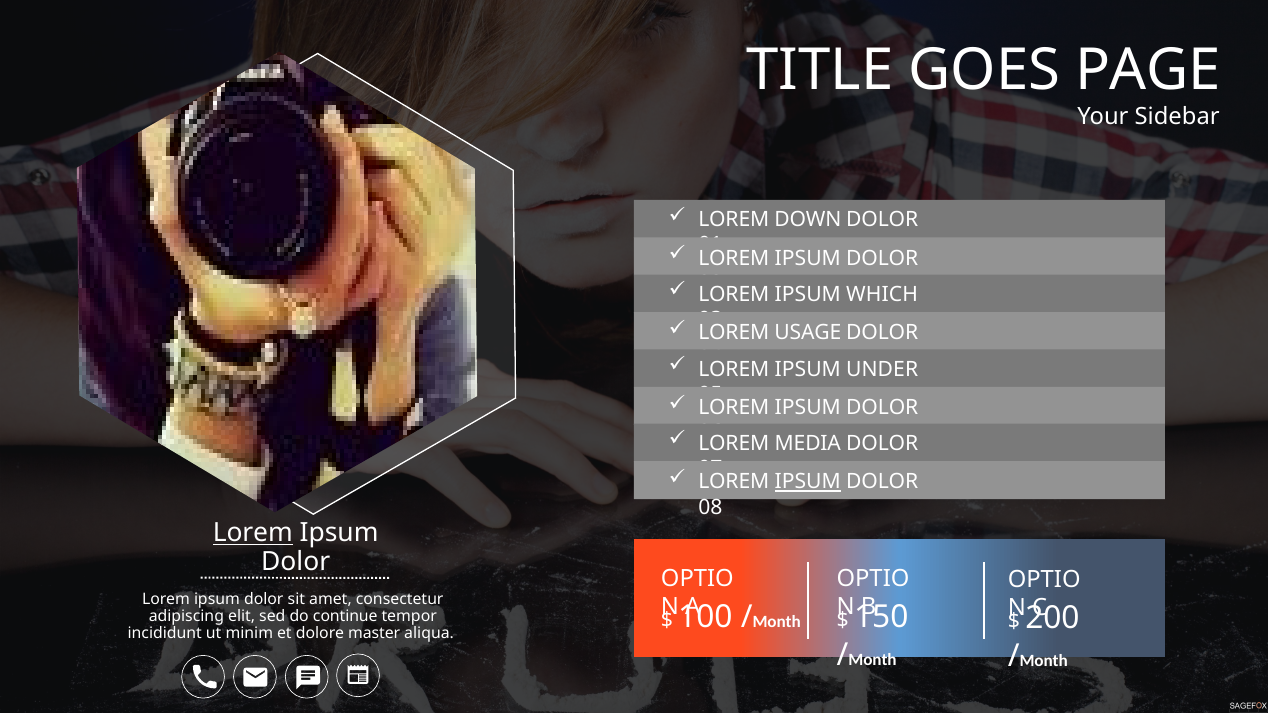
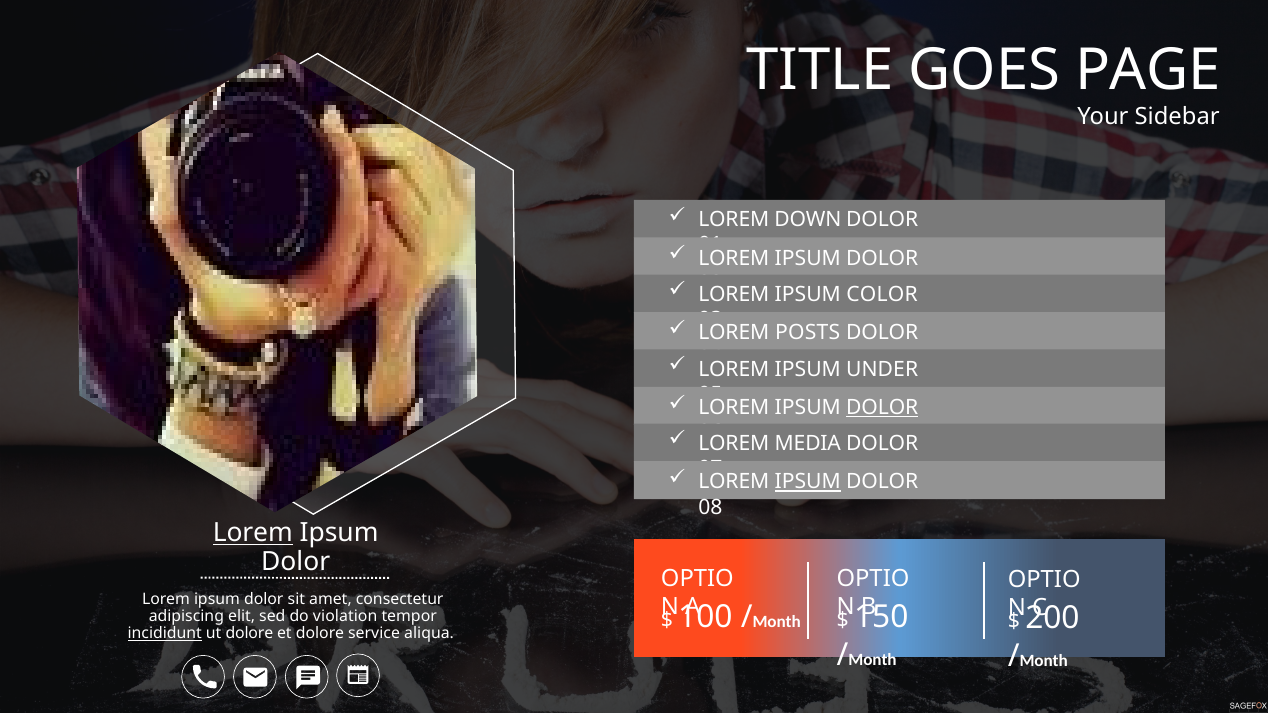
WHICH: WHICH -> COLOR (882, 295)
USAGE: USAGE -> POSTS (808, 333)
DOLOR underline: none -> present (882, 408)
continue: continue -> violation (345, 616)
incididunt underline: none -> present (165, 634)
ut minim: minim -> dolore (249, 634)
master: master -> service (374, 634)
